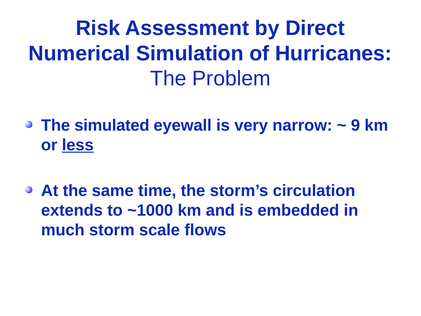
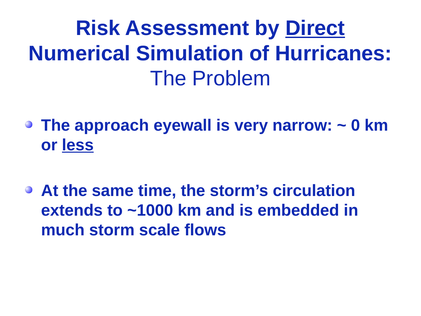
Direct underline: none -> present (315, 28)
simulated: simulated -> approach (112, 125)
9: 9 -> 0 (356, 125)
